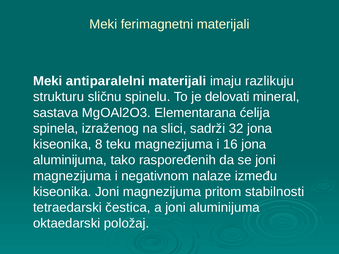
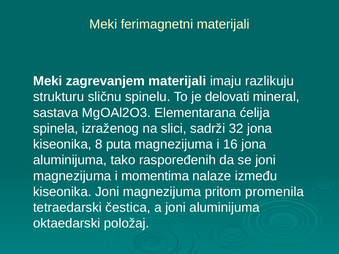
antiparalelni: antiparalelni -> zagrevanjem (105, 81)
teku: teku -> puta (119, 144)
negativnom: negativnom -> momentima (155, 176)
stabilnosti: stabilnosti -> promenila (275, 192)
